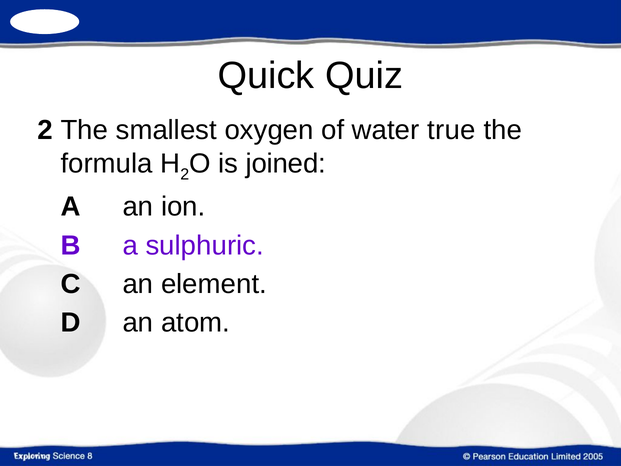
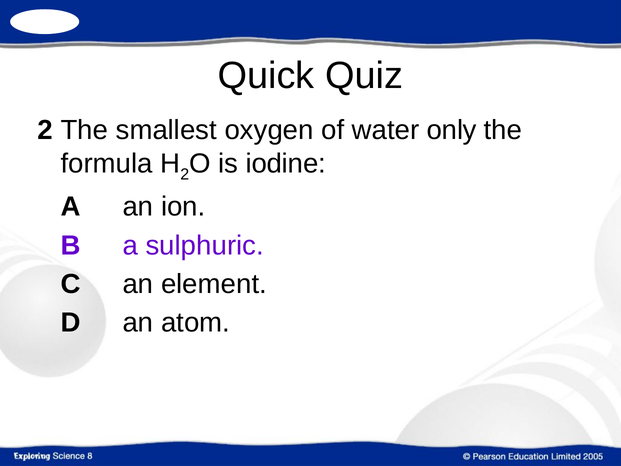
true: true -> only (452, 130)
joined: joined -> iodine (286, 163)
